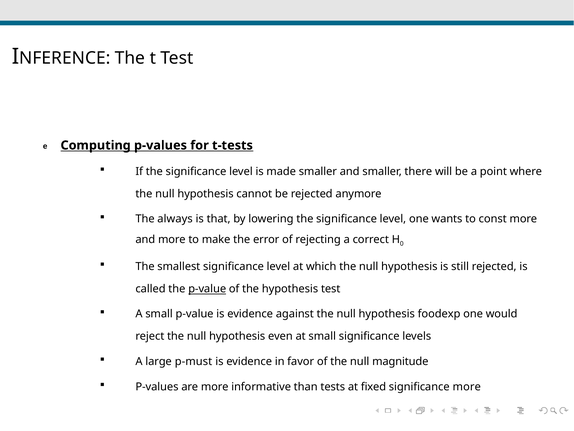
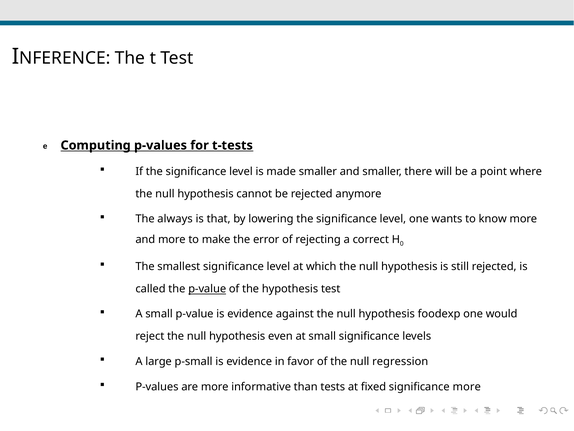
const: const -> know (493, 219)
p-must: p-must -> p-small (194, 361)
magnitude: magnitude -> regression (400, 361)
